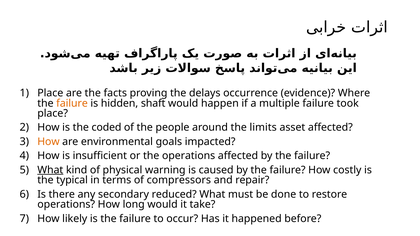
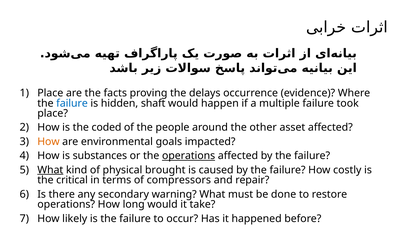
failure colour: orange -> blue (72, 103)
limits: limits -> other (263, 128)
insufficient: insufficient -> substances (100, 156)
operations underline: none -> present (189, 156)
warning: warning -> brought (165, 170)
typical: typical -> critical (72, 180)
reduced: reduced -> warning (174, 194)
